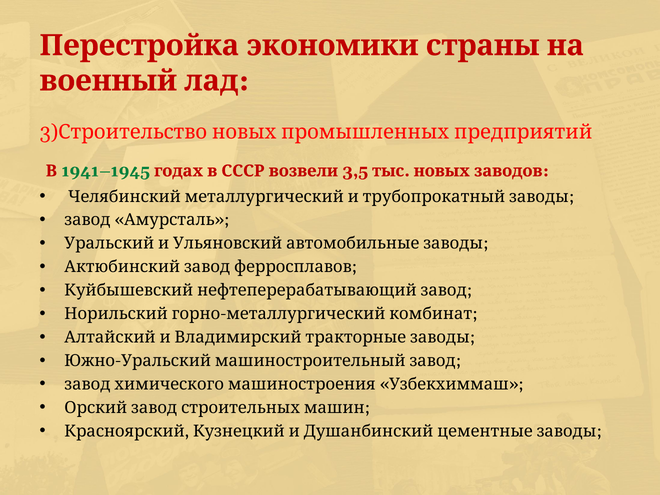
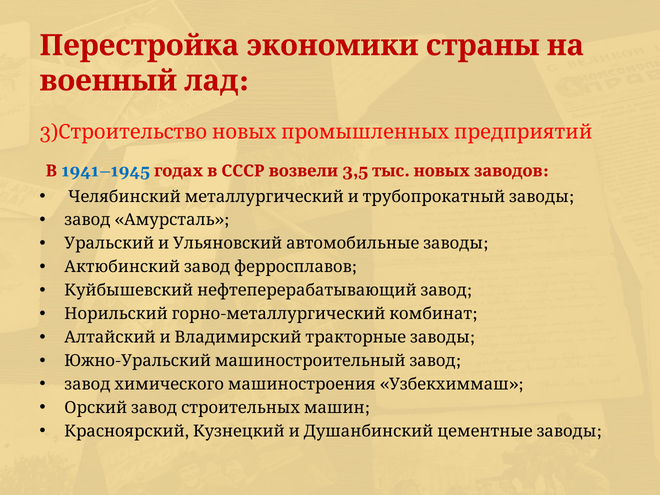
1941–1945 colour: green -> blue (106, 171)
